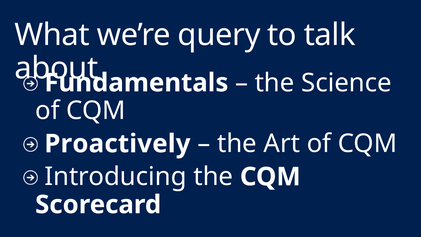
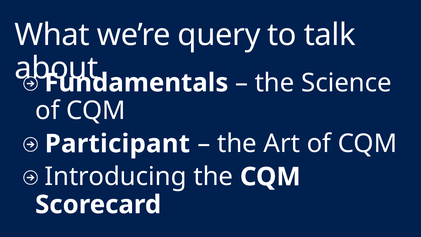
Proactively: Proactively -> Participant (117, 144)
